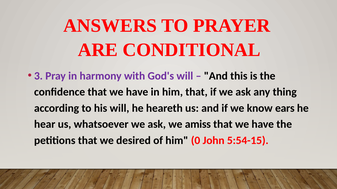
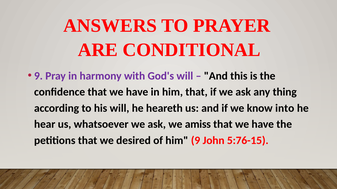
3: 3 -> 9 (38, 76)
ears: ears -> into (285, 108)
him 0: 0 -> 9 (196, 141)
5:54-15: 5:54-15 -> 5:76-15 (248, 141)
